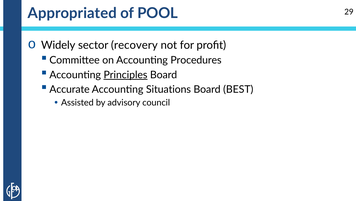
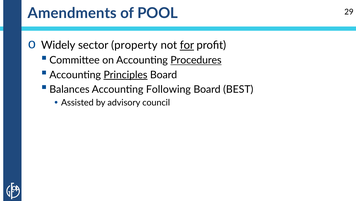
Appropriated: Appropriated -> Amendments (72, 13)
recovery: recovery -> property (134, 45)
for underline: none -> present (187, 45)
Procedures underline: none -> present (196, 60)
Accurate: Accurate -> Balances (69, 89)
Situations: Situations -> Following (168, 89)
